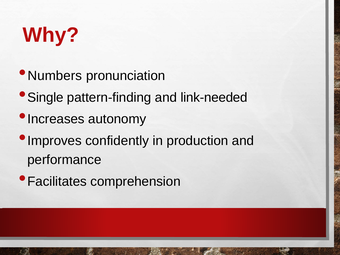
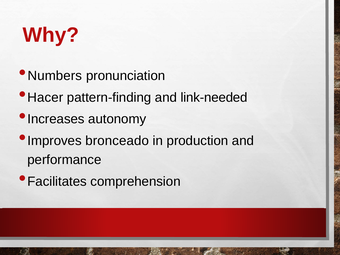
Single: Single -> Hacer (45, 97)
confidently: confidently -> bronceado (117, 141)
